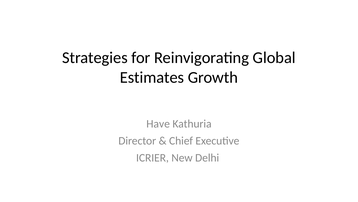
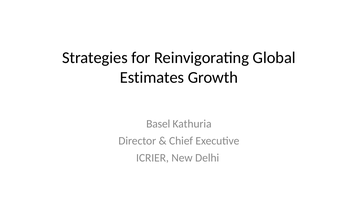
Have: Have -> Basel (158, 124)
